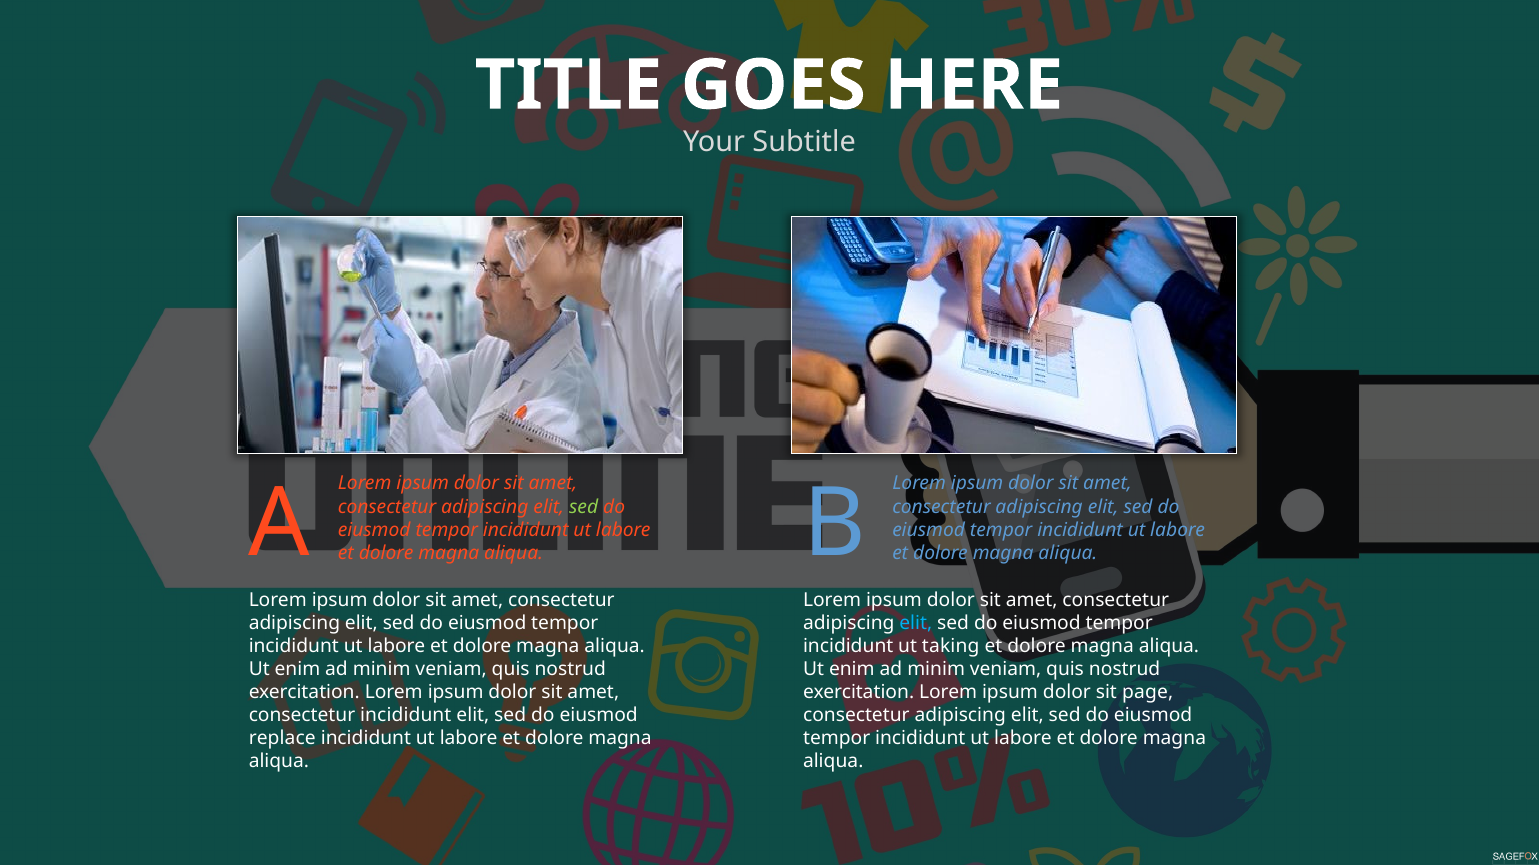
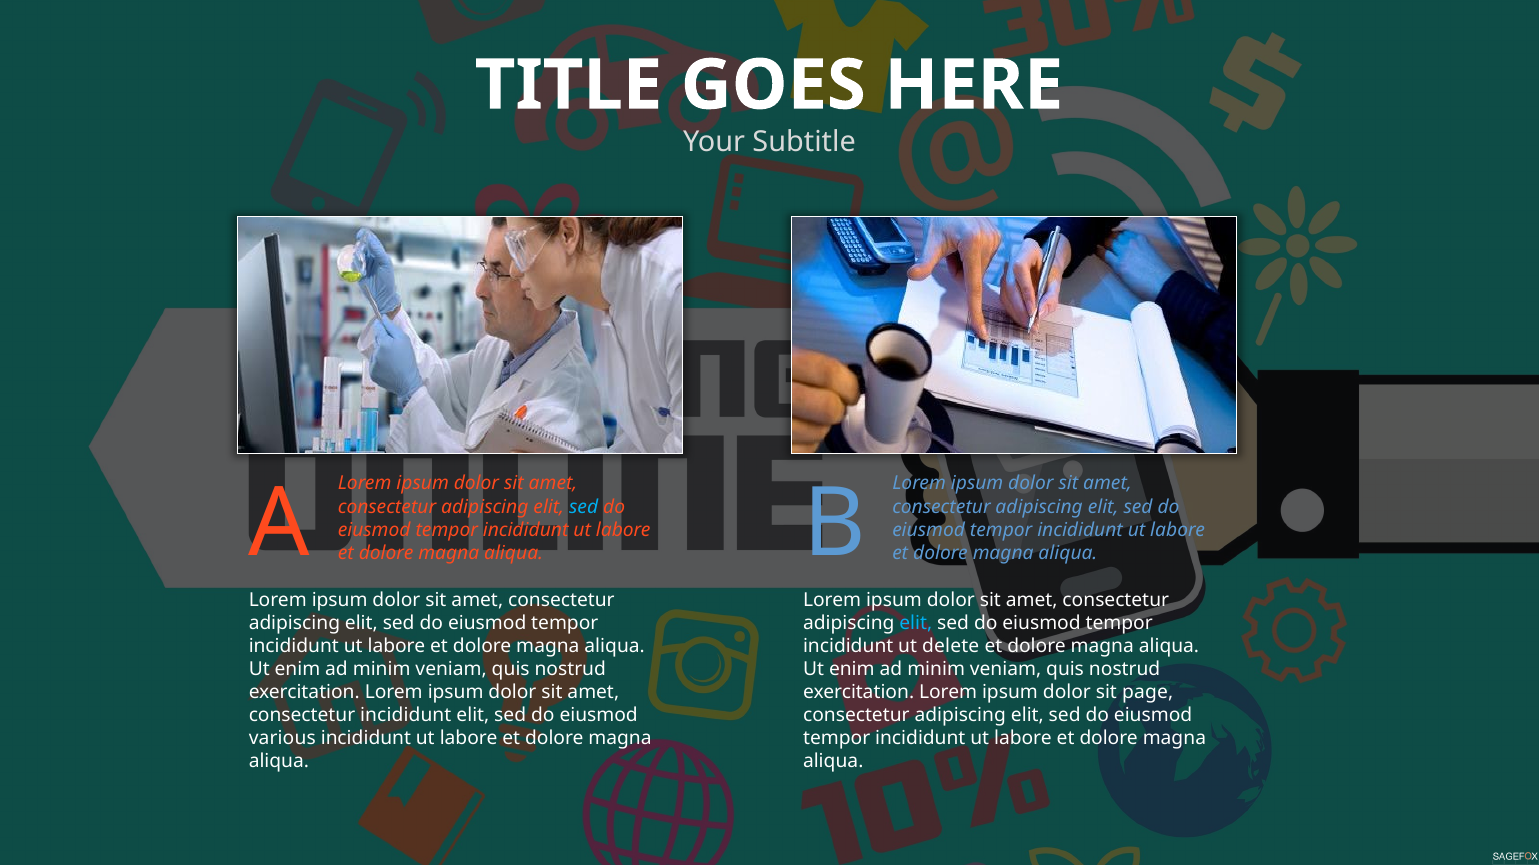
sed colour: light green -> light blue (584, 507)
taking: taking -> delete (951, 647)
replace: replace -> various (282, 739)
